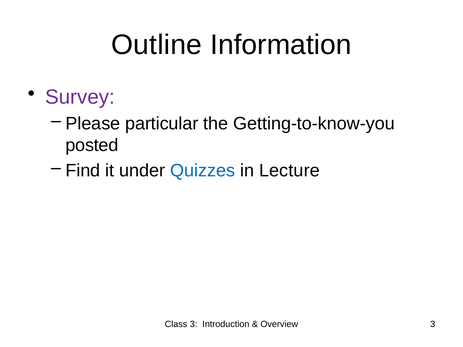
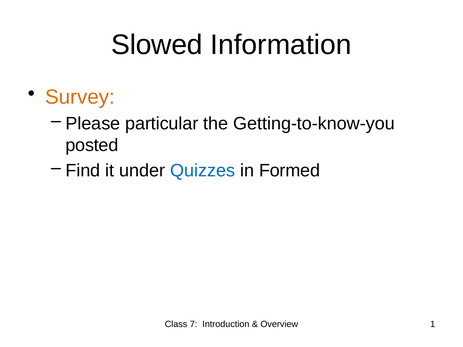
Outline: Outline -> Slowed (157, 45)
Survey colour: purple -> orange (80, 97)
Lecture: Lecture -> Formed (290, 171)
Class 3: 3 -> 7 (194, 325)
Overview 3: 3 -> 1 (433, 325)
